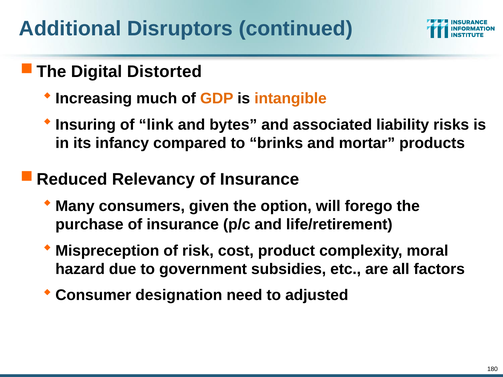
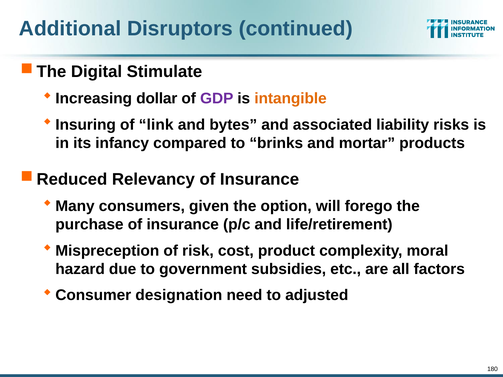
Distorted: Distorted -> Stimulate (164, 72)
much: much -> dollar (157, 99)
GDP colour: orange -> purple (217, 99)
